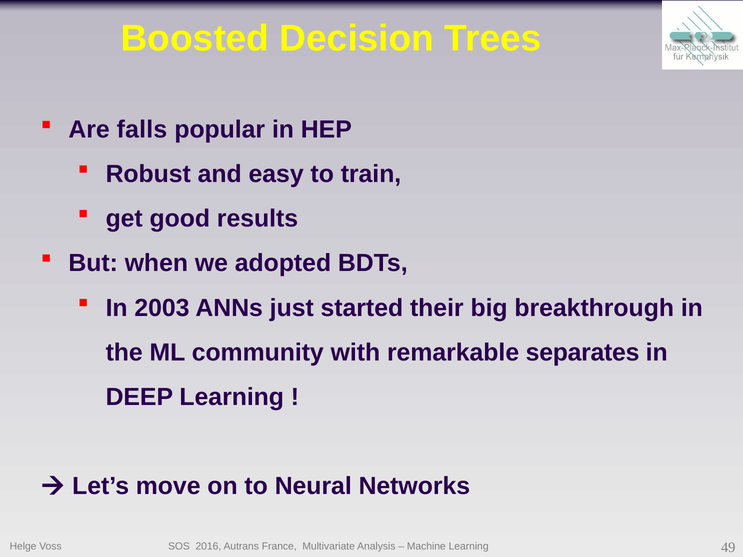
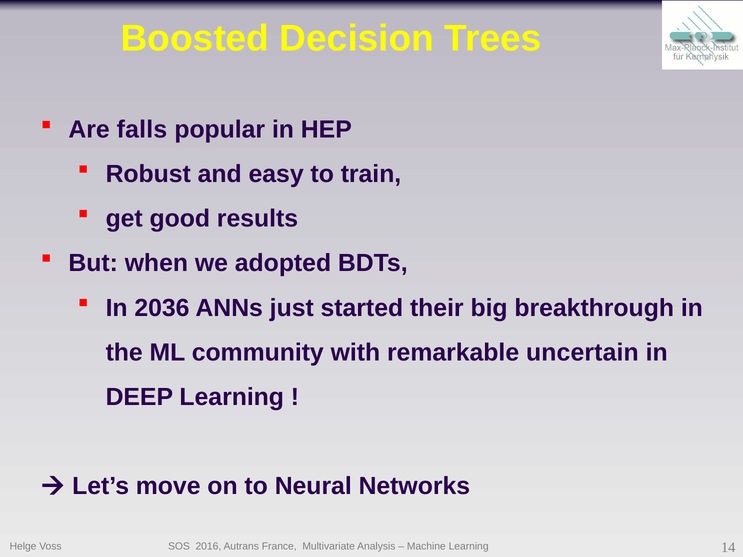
2003: 2003 -> 2036 (162, 308)
separates: separates -> uncertain (582, 353)
49: 49 -> 14 (728, 548)
